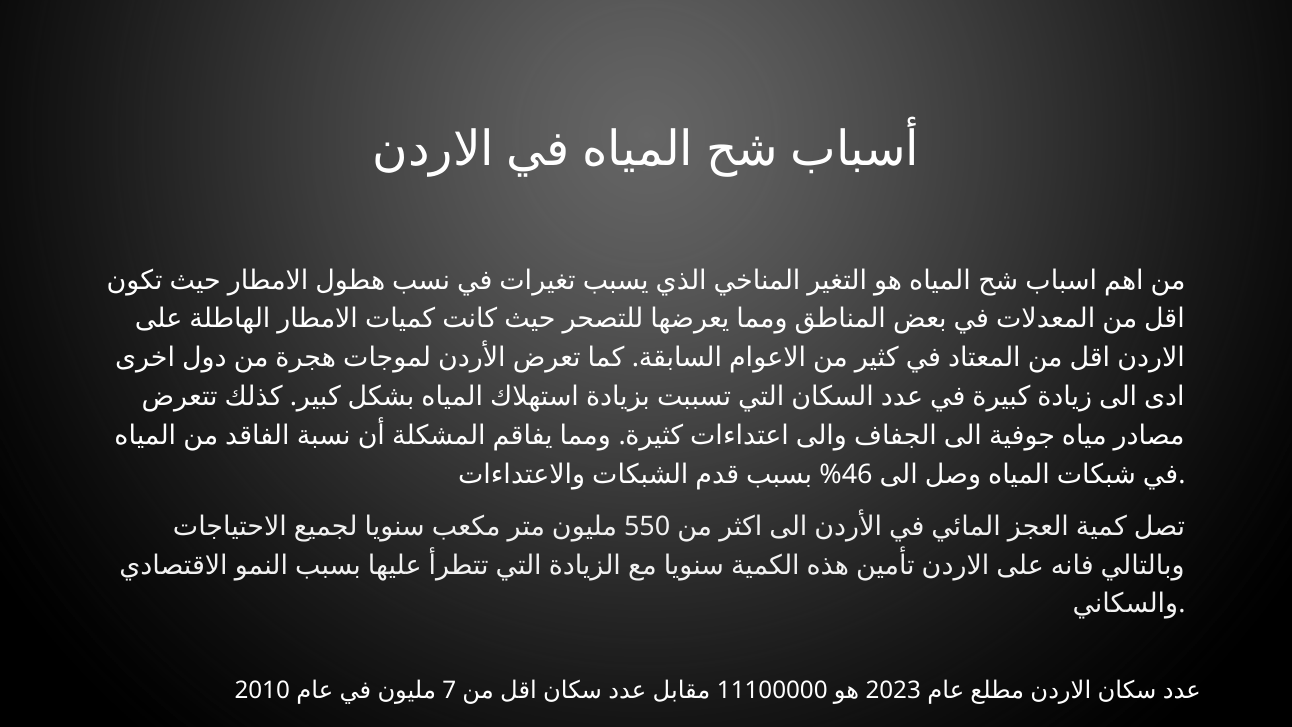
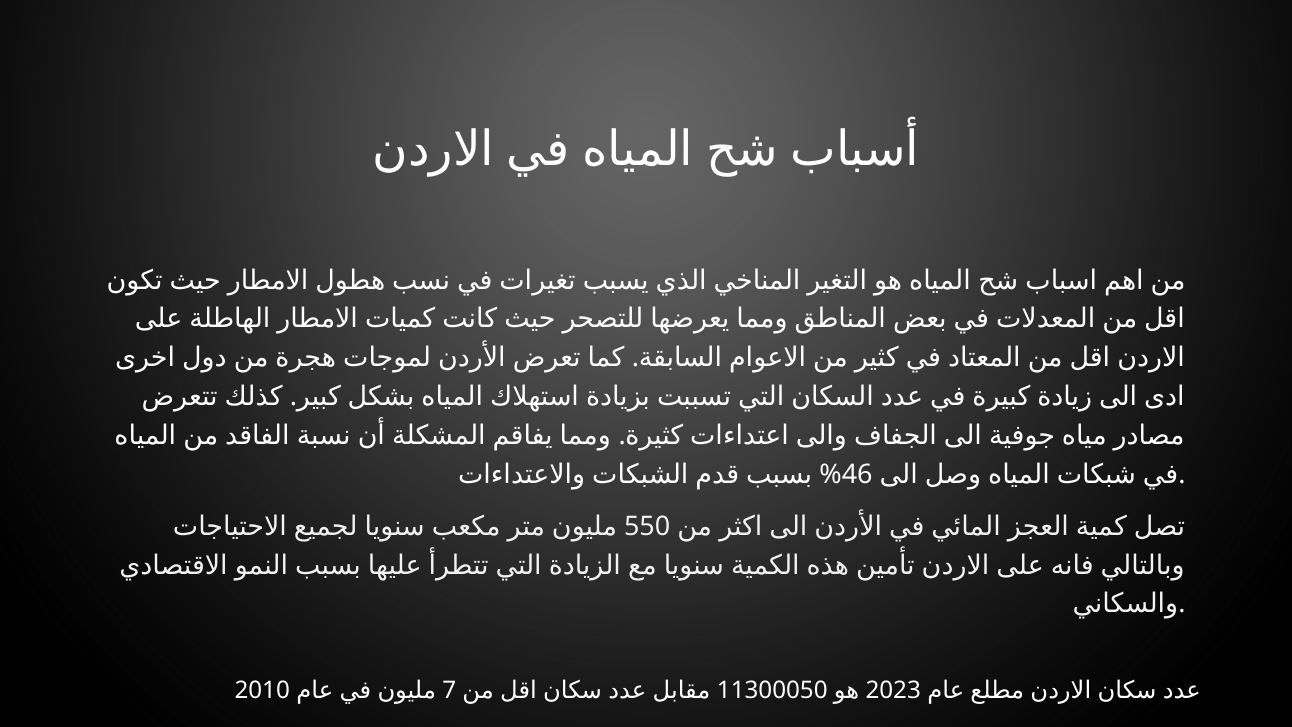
11100000: 11100000 -> 11300050 (772, 690)
